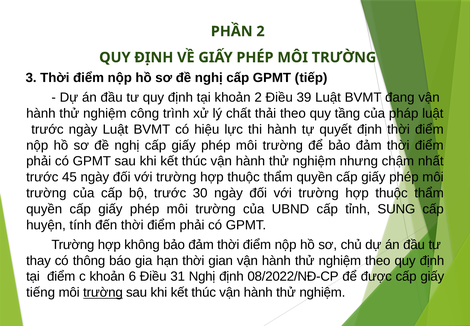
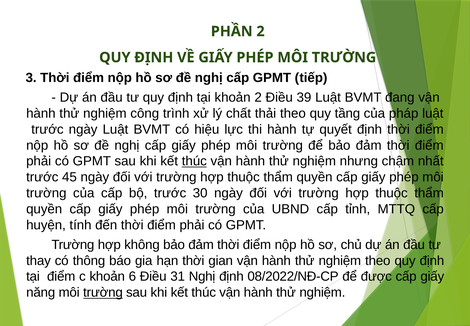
thúc underline: none -> present (194, 161)
SUNG: SUNG -> MTTQ (396, 209)
tiếng: tiếng -> năng (41, 292)
